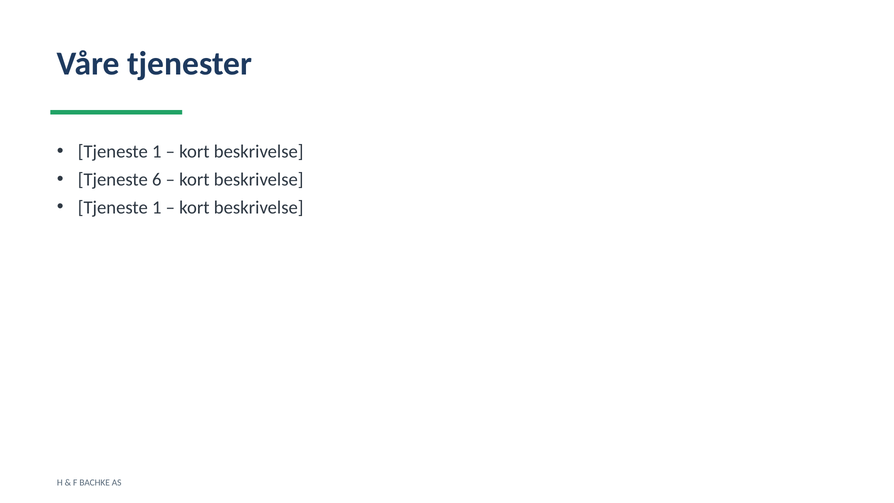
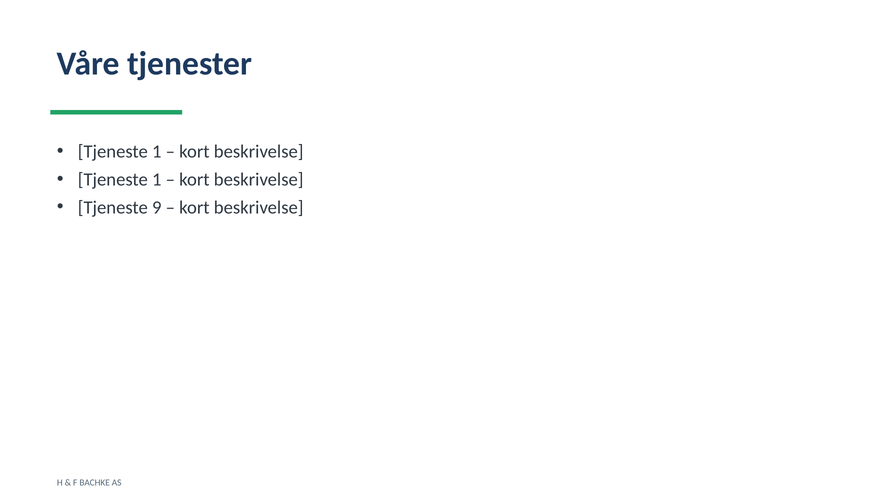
6: 6 -> 1 (157, 179)
1: 1 -> 9 (157, 207)
